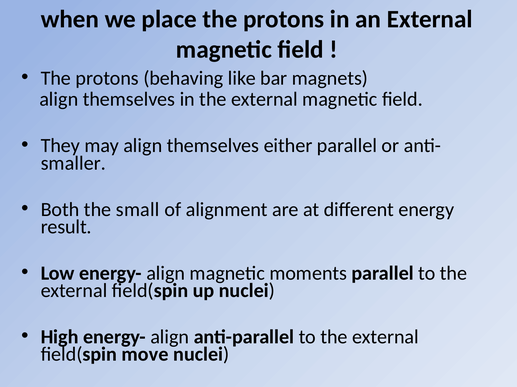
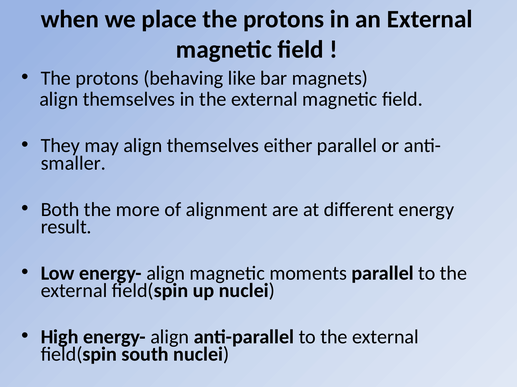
small: small -> more (138, 210)
move: move -> south (145, 355)
